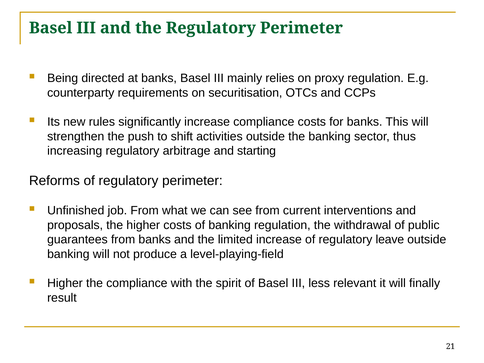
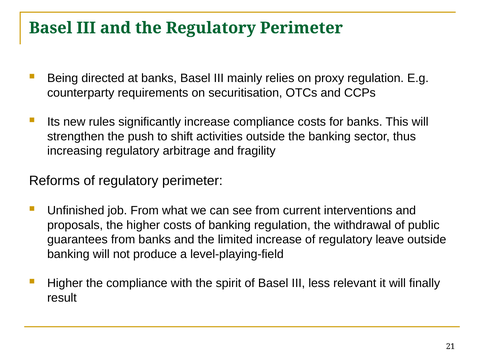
starting: starting -> fragility (256, 151)
